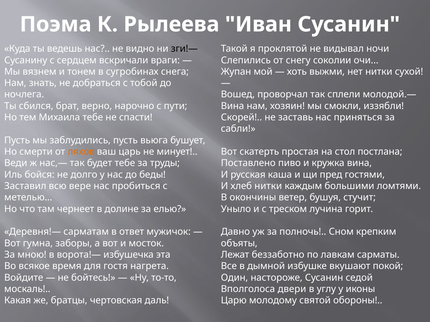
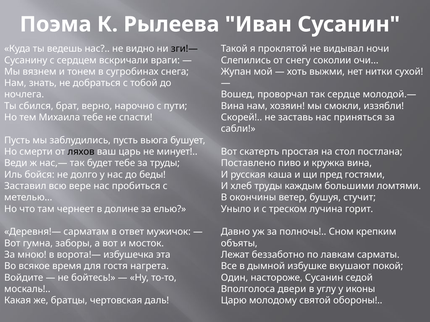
сплели: сплели -> сердце (344, 95)
ляхов colour: orange -> black (81, 152)
хлеб нитки: нитки -> труды (268, 186)
